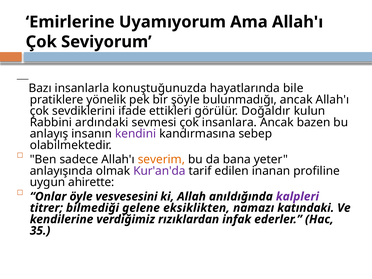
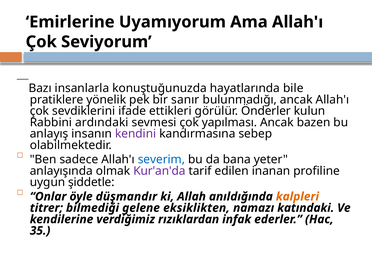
şöyle: şöyle -> sanır (185, 100)
Doğaldır: Doğaldır -> Önderler (266, 111)
insanlara: insanlara -> yapılması (229, 122)
severim colour: orange -> blue (161, 159)
ahirette: ahirette -> şiddetle (91, 182)
vesvesesini: vesvesesini -> düşmandır (126, 197)
kalpleri colour: purple -> orange (297, 197)
